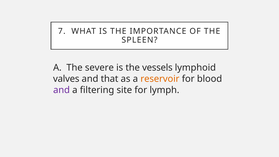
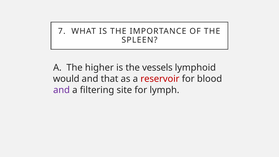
severe: severe -> higher (99, 68)
valves: valves -> would (66, 79)
reservoir colour: orange -> red (160, 79)
